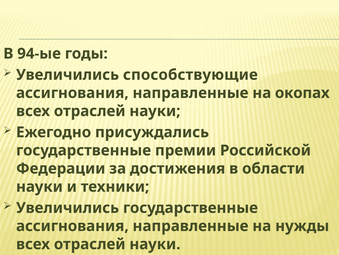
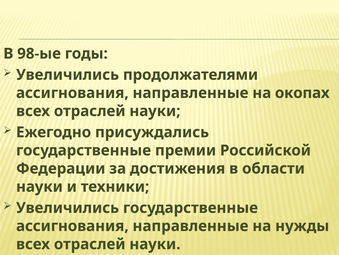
94-ые: 94-ые -> 98-ые (39, 53)
способствующие: способствующие -> продолжателями (191, 75)
